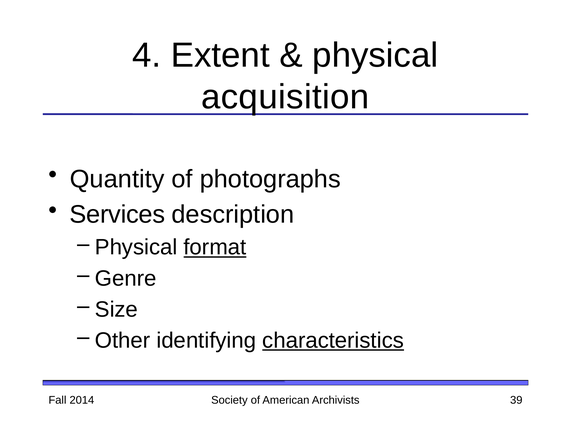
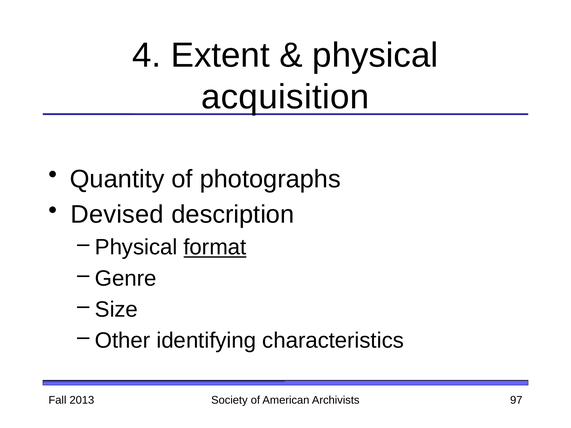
Services: Services -> Devised (117, 215)
characteristics underline: present -> none (333, 341)
2014: 2014 -> 2013 (82, 400)
39: 39 -> 97 (516, 400)
